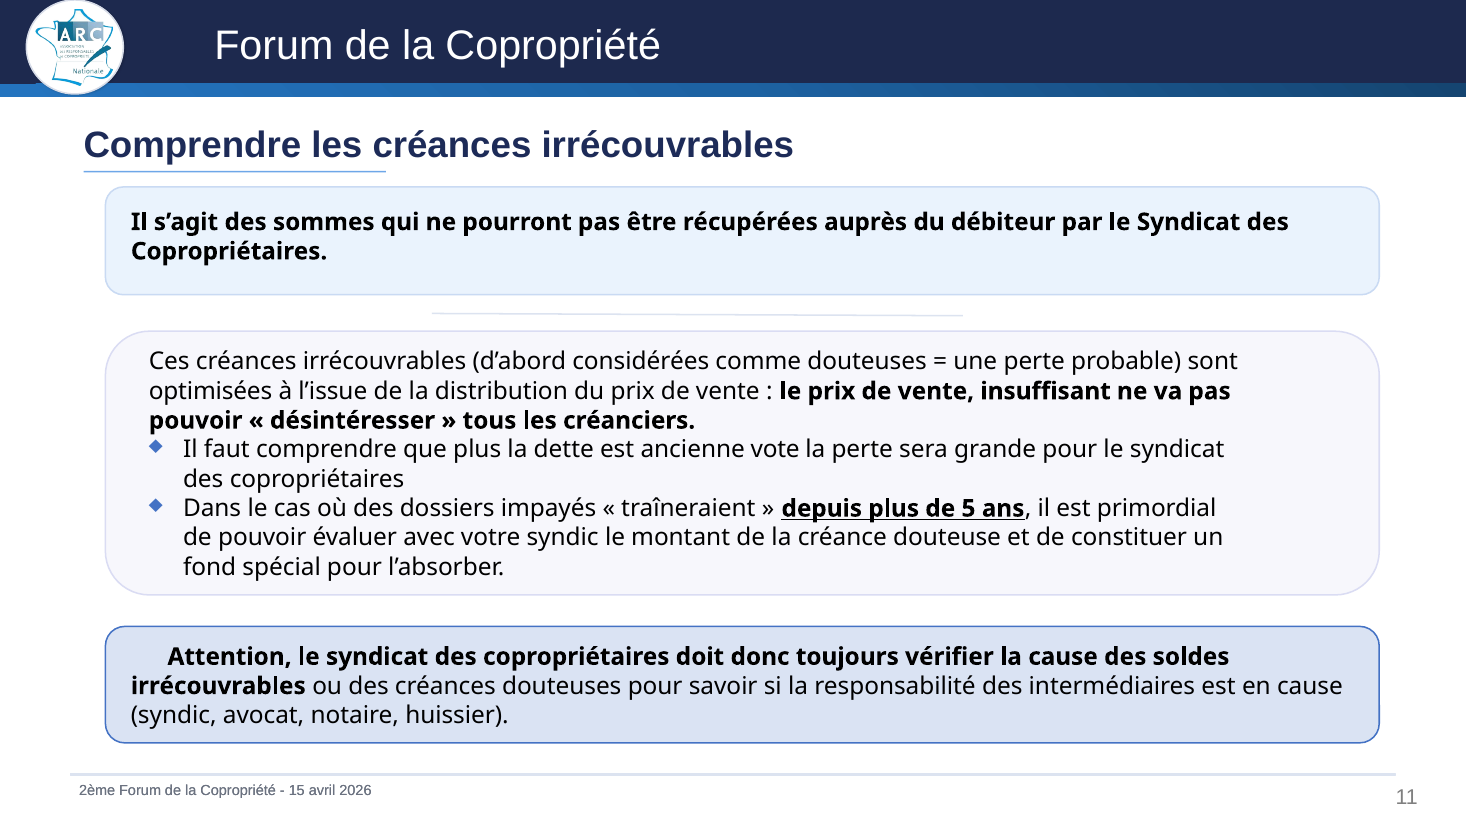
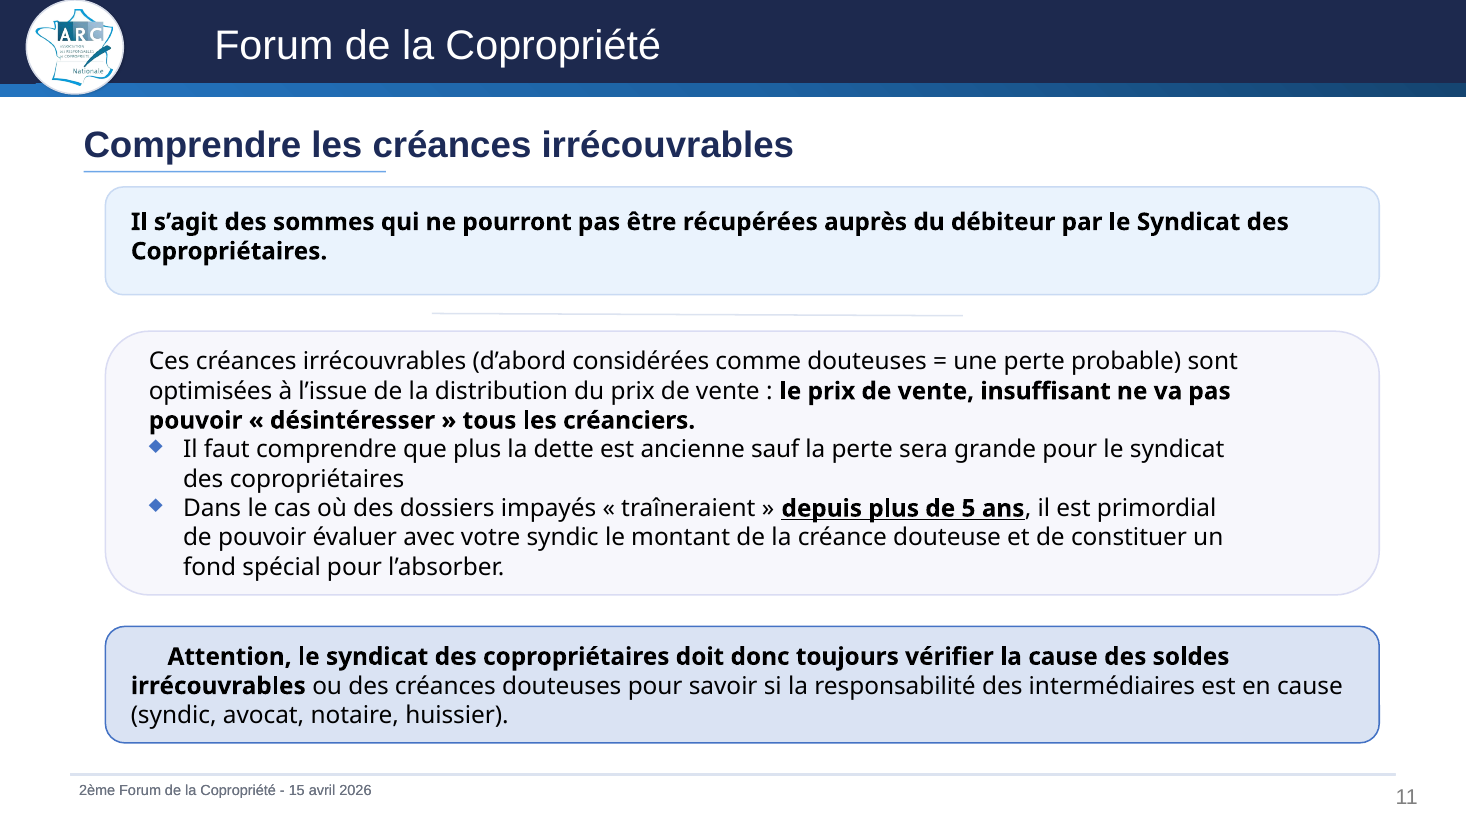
vote: vote -> sauf (775, 450)
